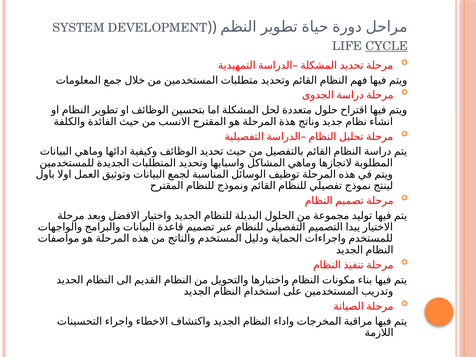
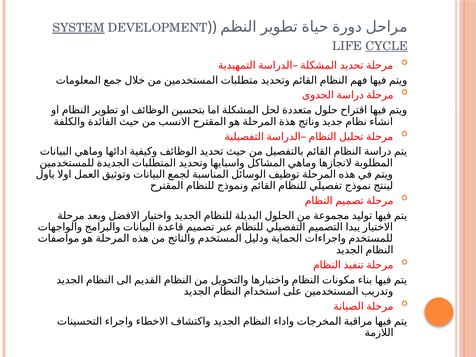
SYSTEM underline: none -> present (78, 28)
